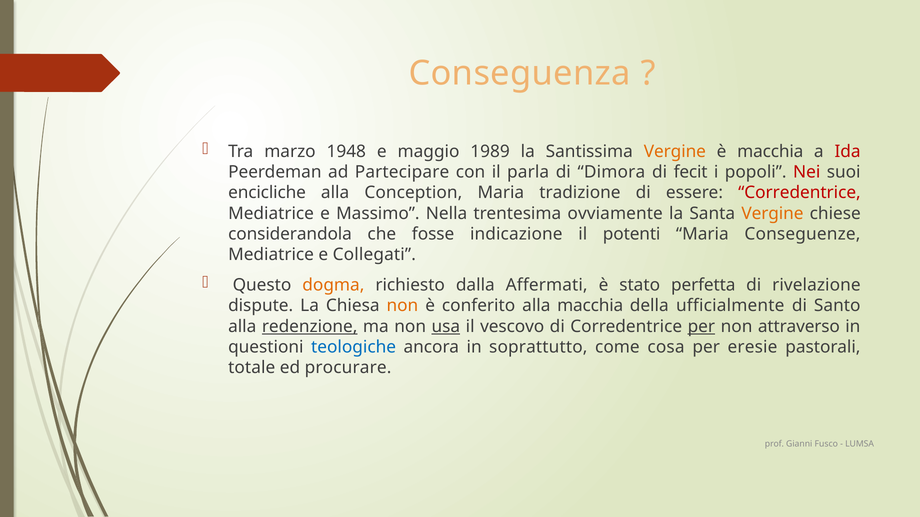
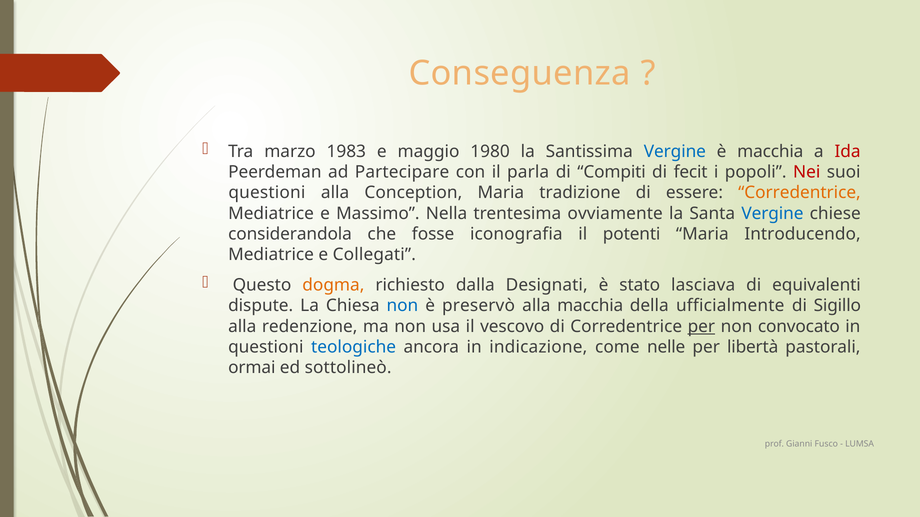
1948: 1948 -> 1983 (346, 152)
1989: 1989 -> 1980 (490, 152)
Vergine colour: orange -> blue (675, 152)
Dimora: Dimora -> Compiti (612, 172)
encicliche: encicliche -> questioni (267, 193)
Corredentrice colour: red -> orange (799, 193)
Vergine colour: orange -> blue (772, 214)
indicazione: indicazione -> iconografia (516, 234)
Conseguenze: Conseguenze -> Introducendo (803, 234)
Affermati: Affermati -> Designati (547, 285)
perfetta: perfetta -> lasciava (703, 285)
rivelazione: rivelazione -> equivalenti (817, 285)
non colour: orange -> blue (402, 306)
conferito: conferito -> preservò (478, 306)
Santo: Santo -> Sigillo (837, 306)
redenzione underline: present -> none (310, 327)
usa underline: present -> none (446, 327)
attraverso: attraverso -> convocato (799, 327)
soprattutto: soprattutto -> indicazione (538, 347)
cosa: cosa -> nelle (666, 347)
eresie: eresie -> libertà (753, 347)
totale: totale -> ormai (252, 368)
procurare: procurare -> sottolineò (348, 368)
